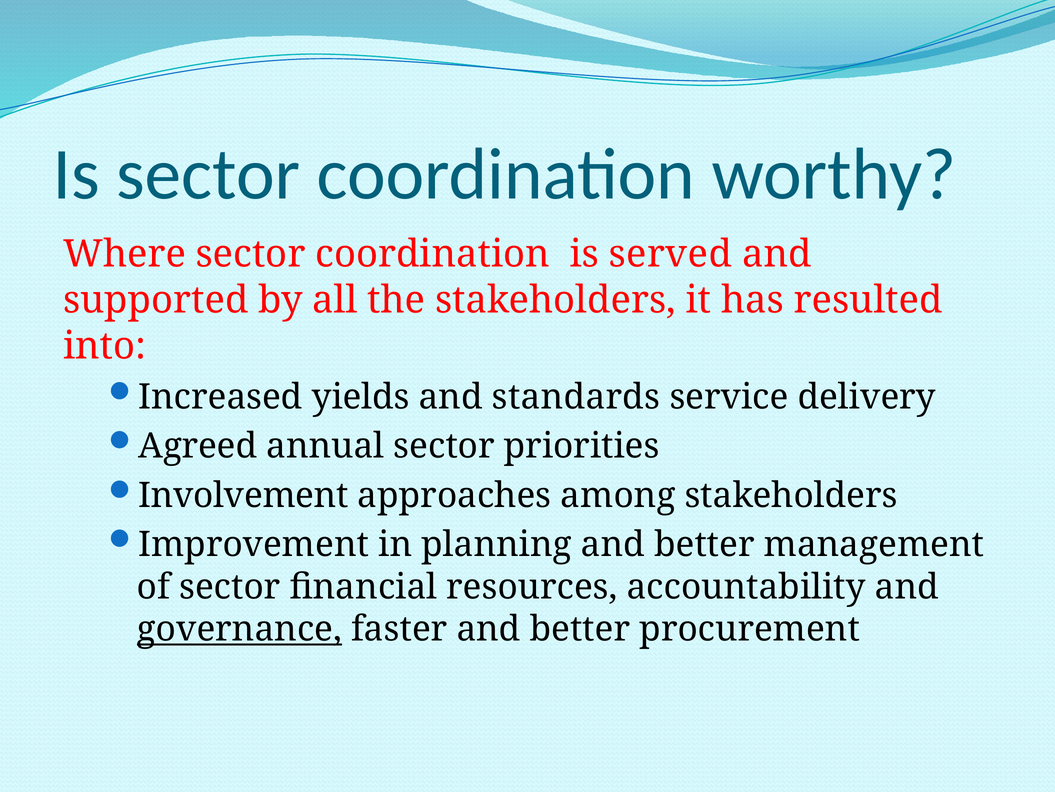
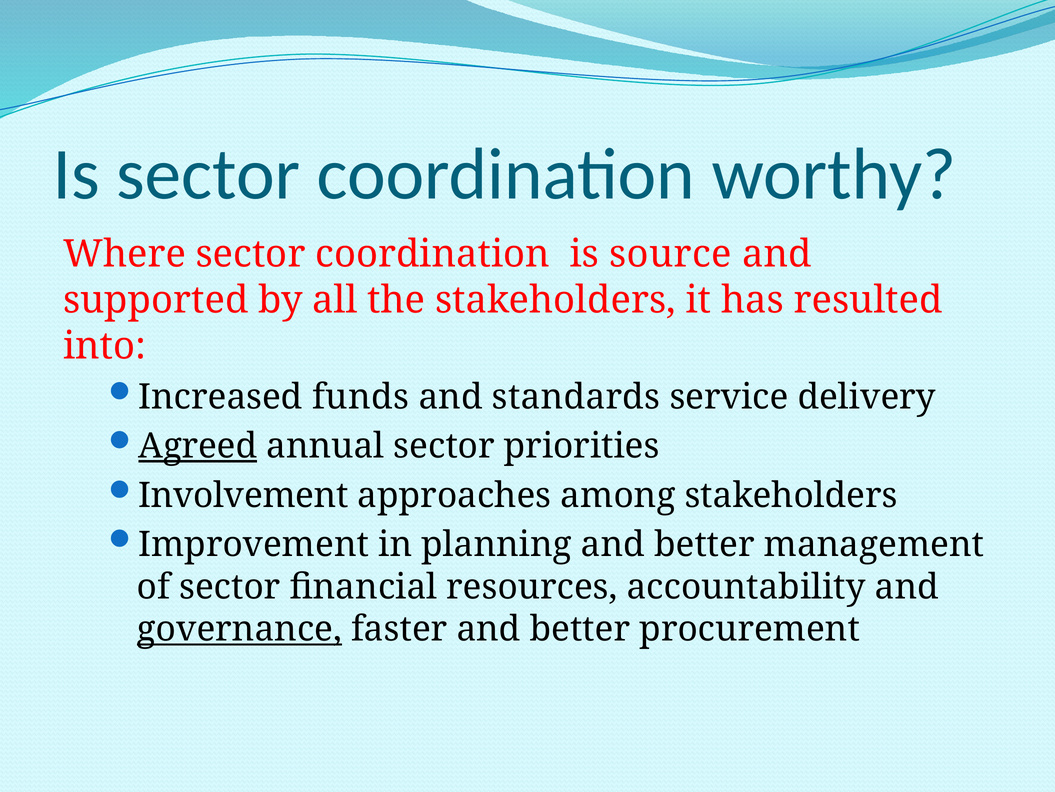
served: served -> source (670, 254)
yields: yields -> funds (361, 397)
Agreed underline: none -> present (198, 446)
